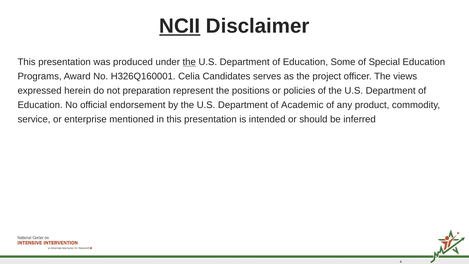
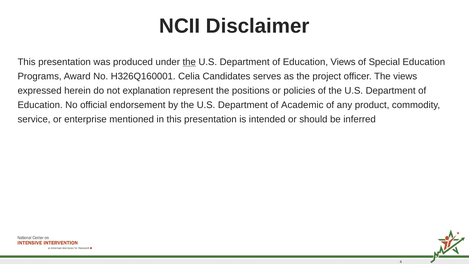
NCII underline: present -> none (180, 26)
Education Some: Some -> Views (343, 62)
preparation: preparation -> explanation (147, 91)
